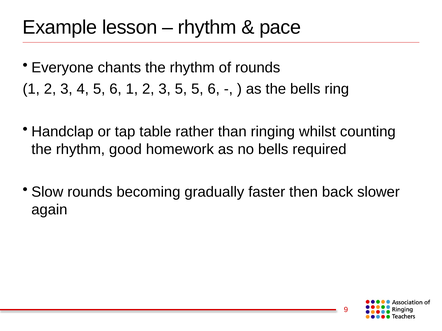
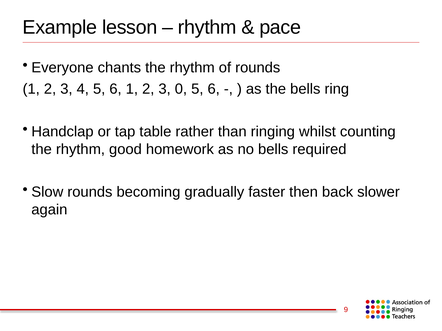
3 5: 5 -> 0 (181, 89)
